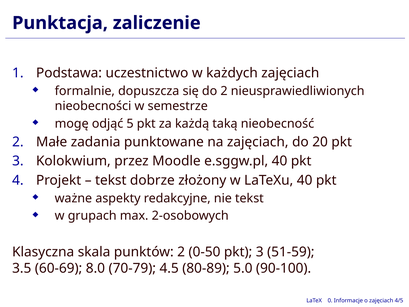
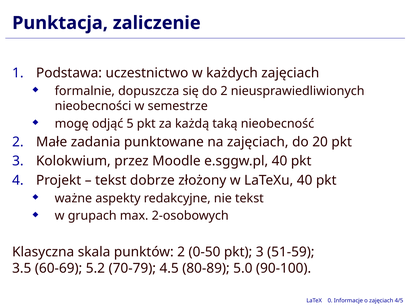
8.0: 8.0 -> 5.2 (95, 268)
